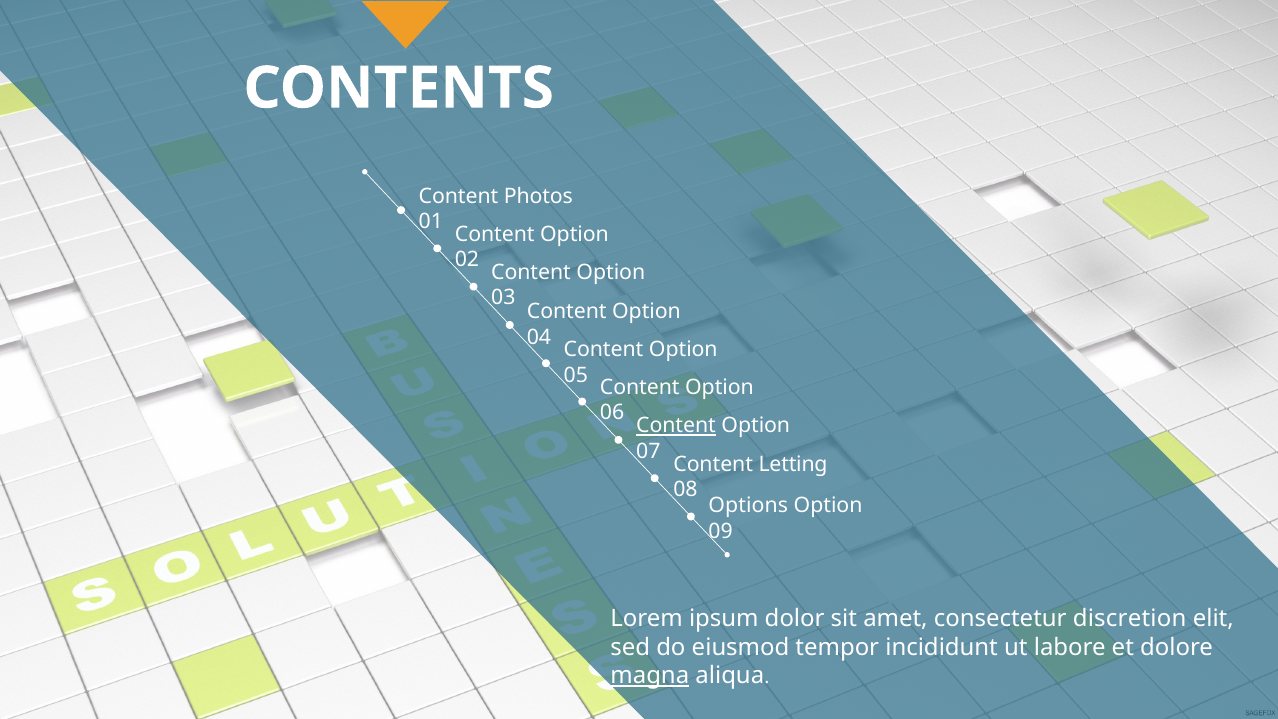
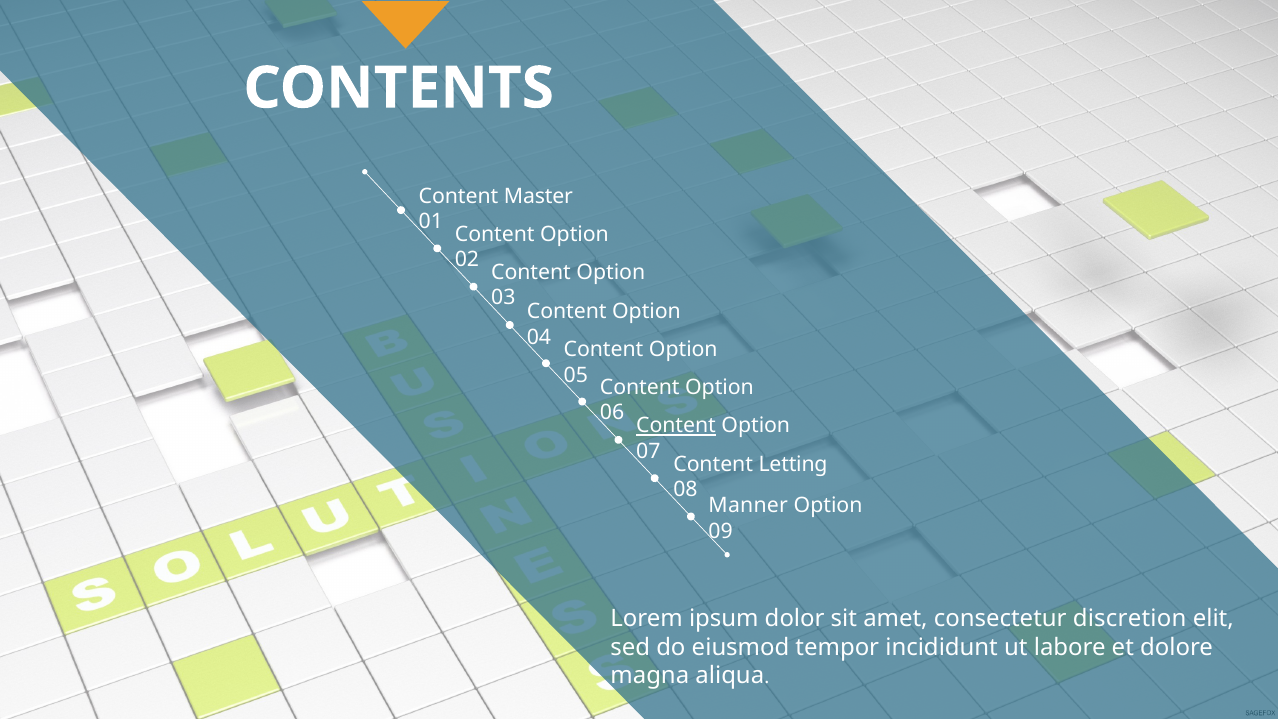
Photos: Photos -> Master (538, 196)
Options: Options -> Manner (748, 505)
magna underline: present -> none (650, 676)
